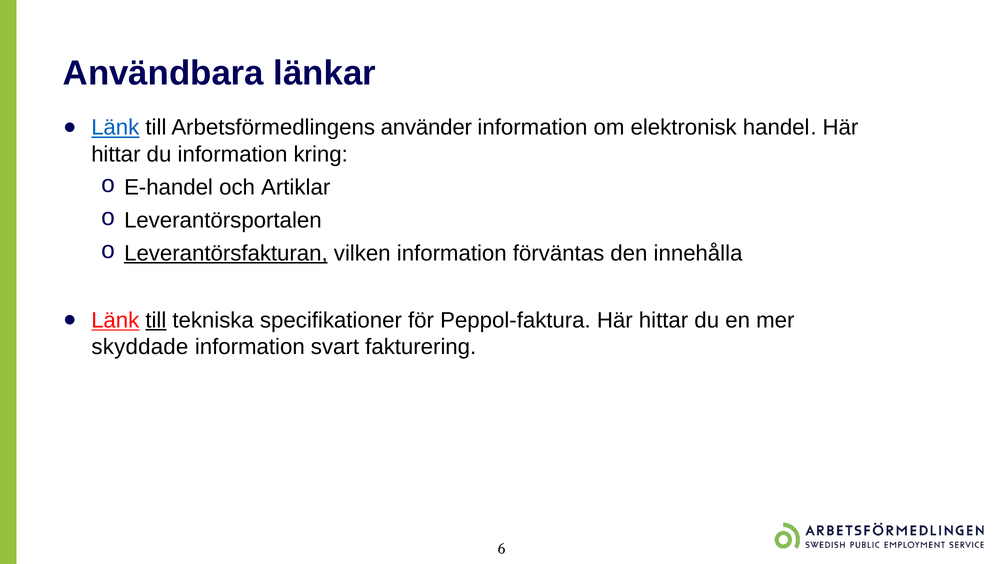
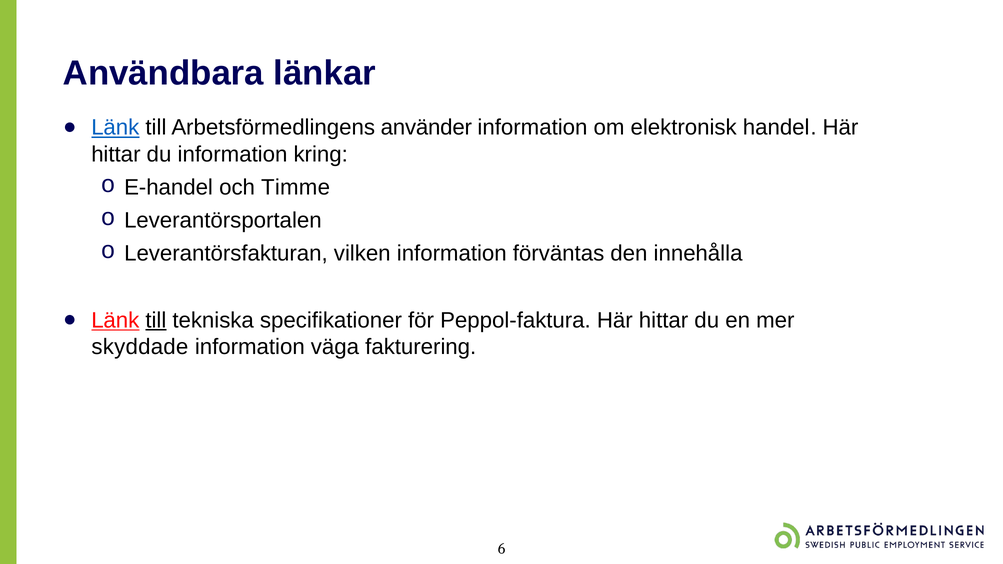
Artiklar: Artiklar -> Timme (296, 187)
Leverantörsfakturan underline: present -> none (226, 253)
svart: svart -> väga (335, 347)
